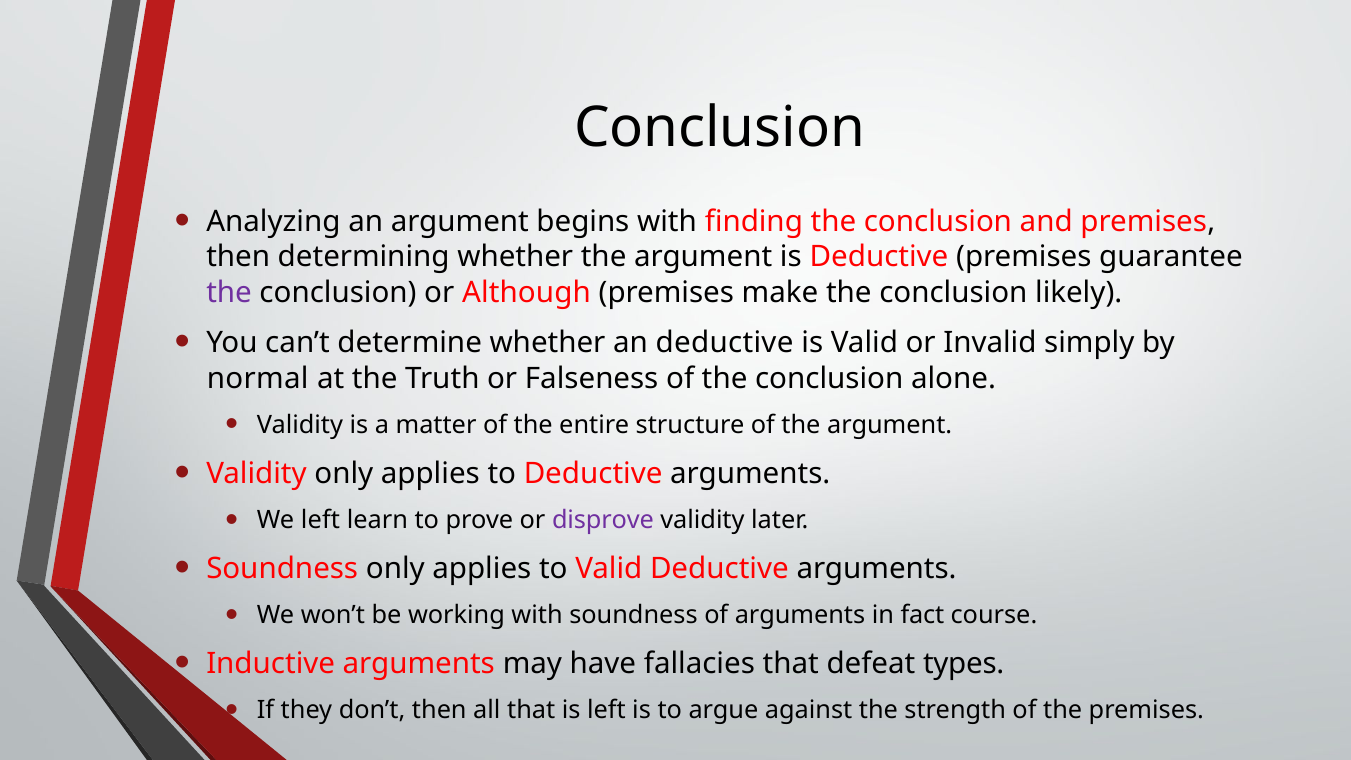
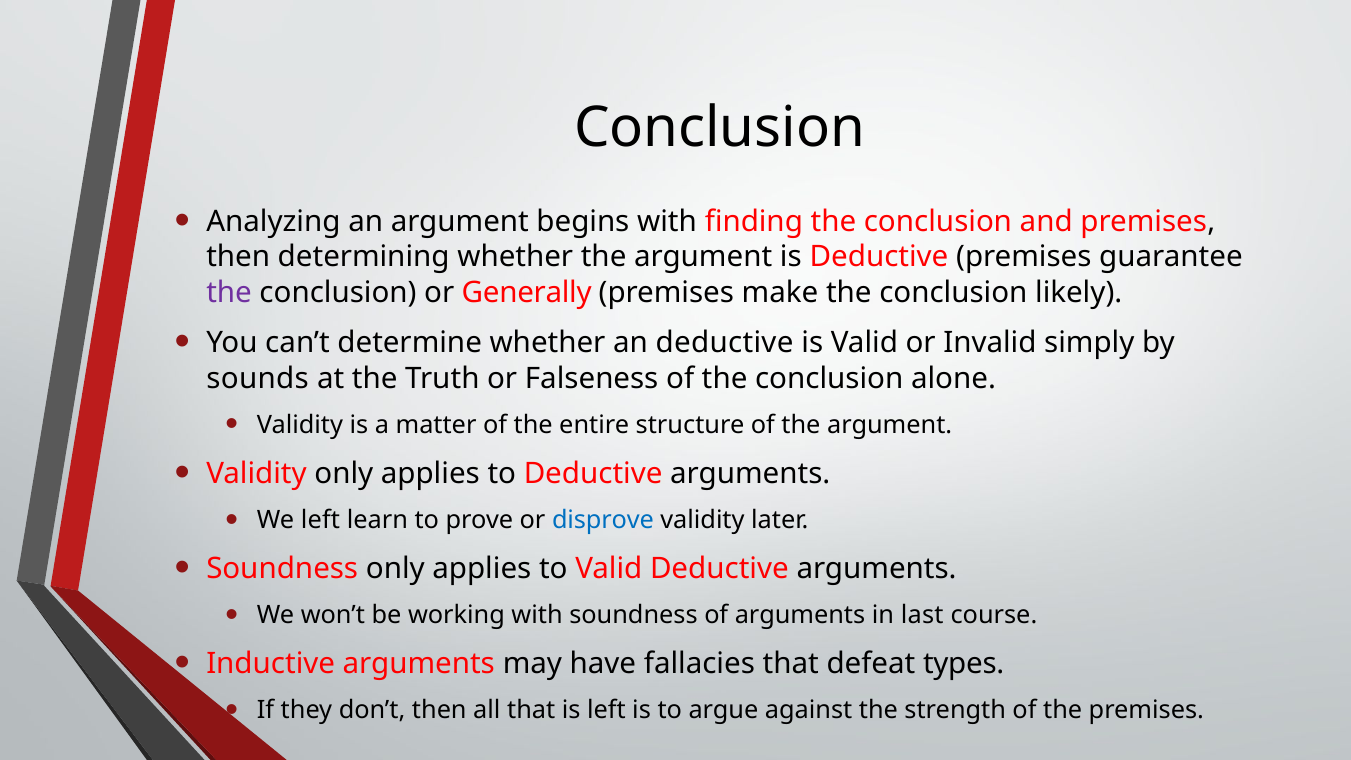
Although: Although -> Generally (527, 292)
normal: normal -> sounds (258, 378)
disprove colour: purple -> blue (603, 520)
fact: fact -> last (922, 615)
